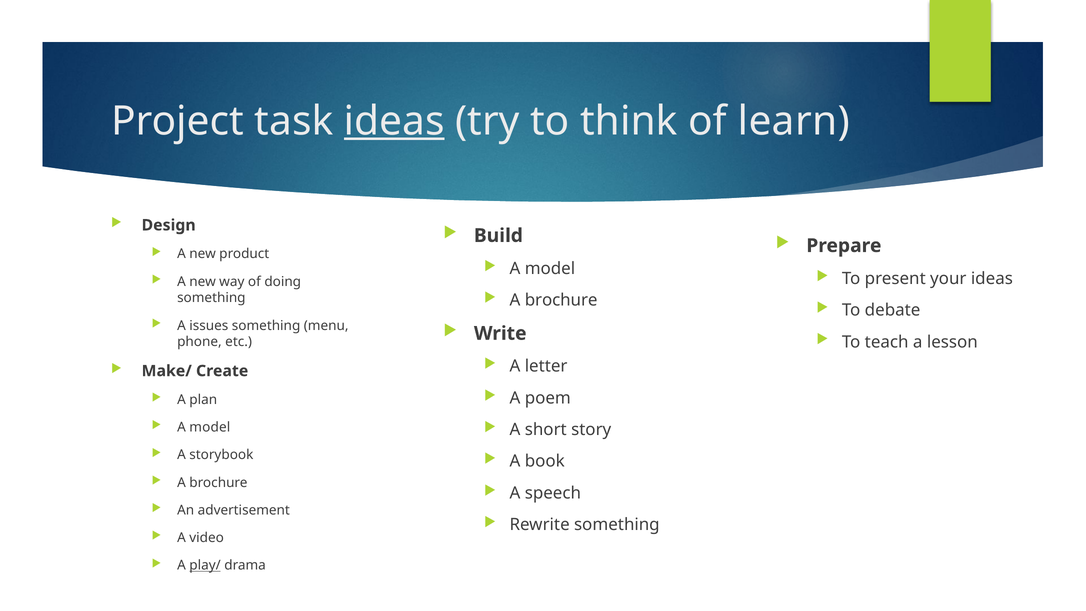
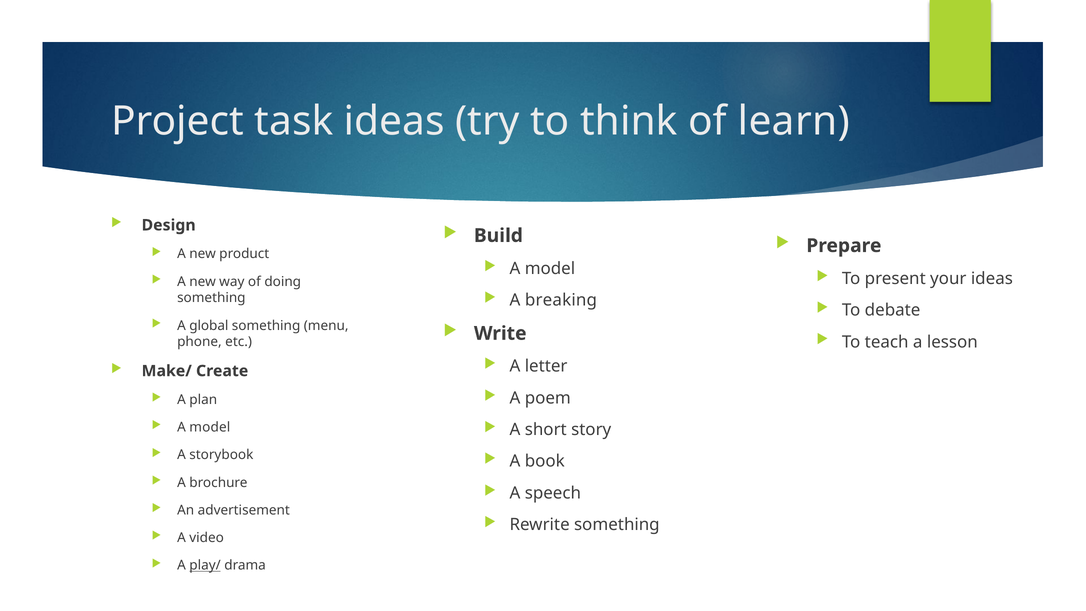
ideas underline: present -> none (394, 121)
brochure: brochure -> breaking (561, 300)
issues: issues -> global (209, 325)
